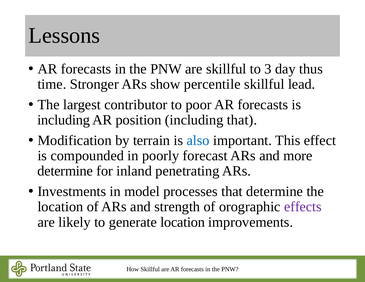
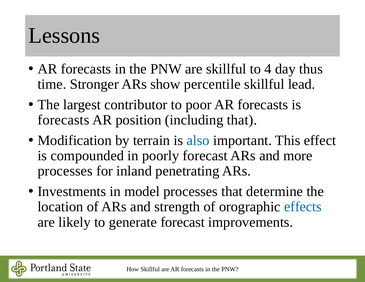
3: 3 -> 4 (268, 69)
including: including -> forecasts (64, 120)
determine: determine -> processes (65, 171)
effects colour: purple -> blue (303, 207)
generate location: location -> forecast (183, 222)
